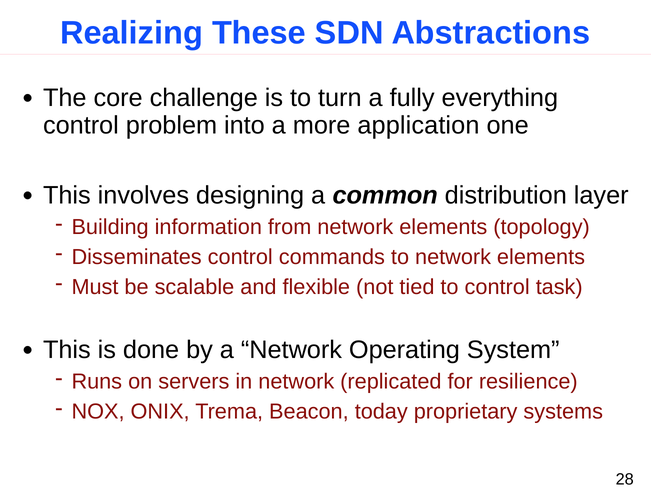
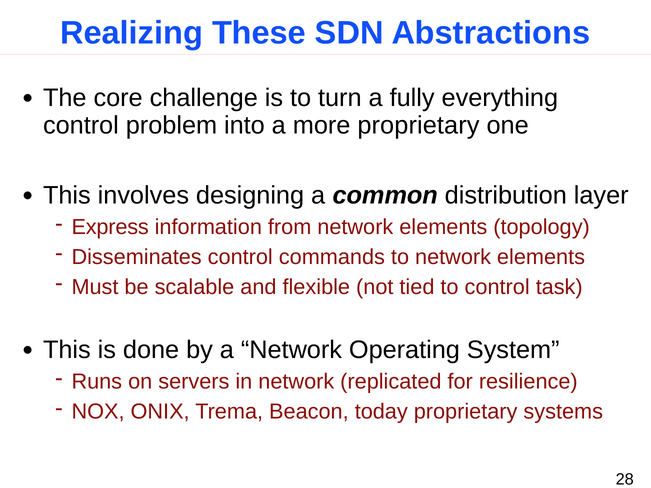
more application: application -> proprietary (418, 125)
Building: Building -> Express (110, 227)
